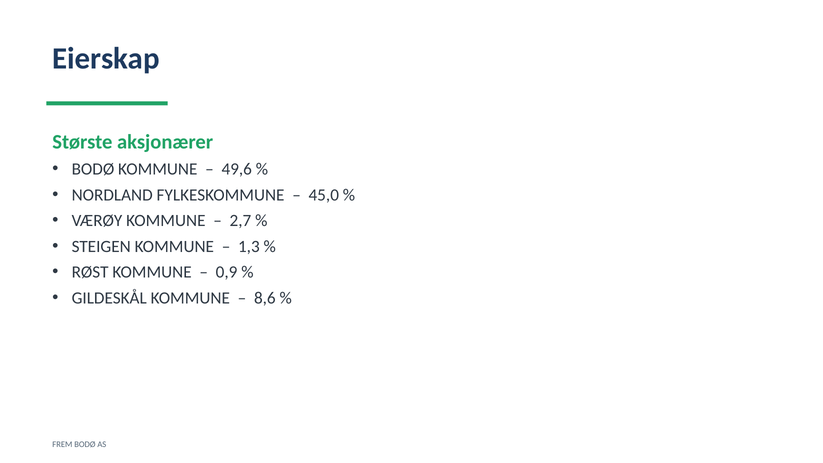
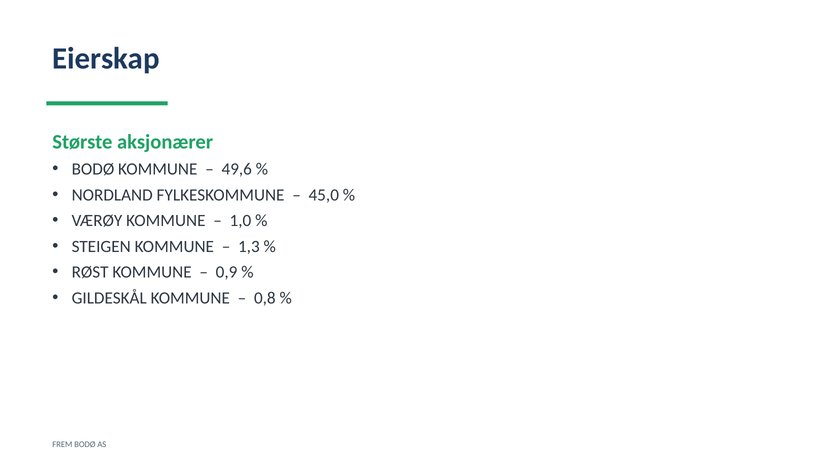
2,7: 2,7 -> 1,0 (240, 221)
8,6: 8,6 -> 0,8 (265, 298)
